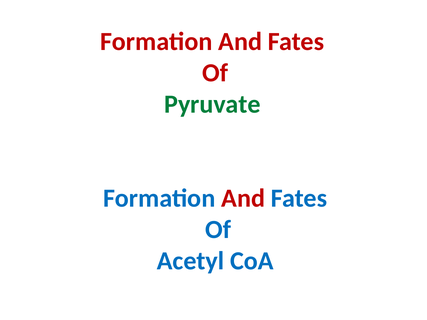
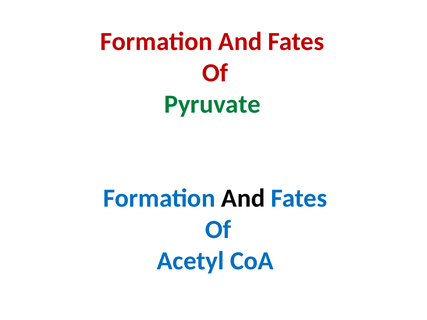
And colour: red -> black (243, 198)
